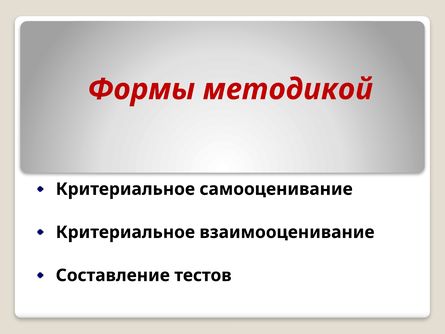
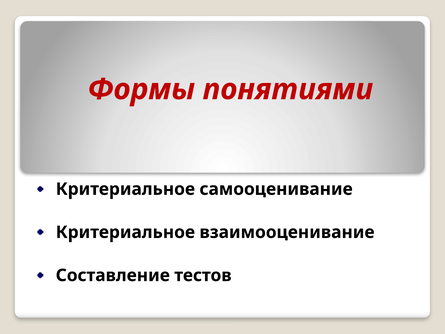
методикой: методикой -> понятиями (288, 89)
